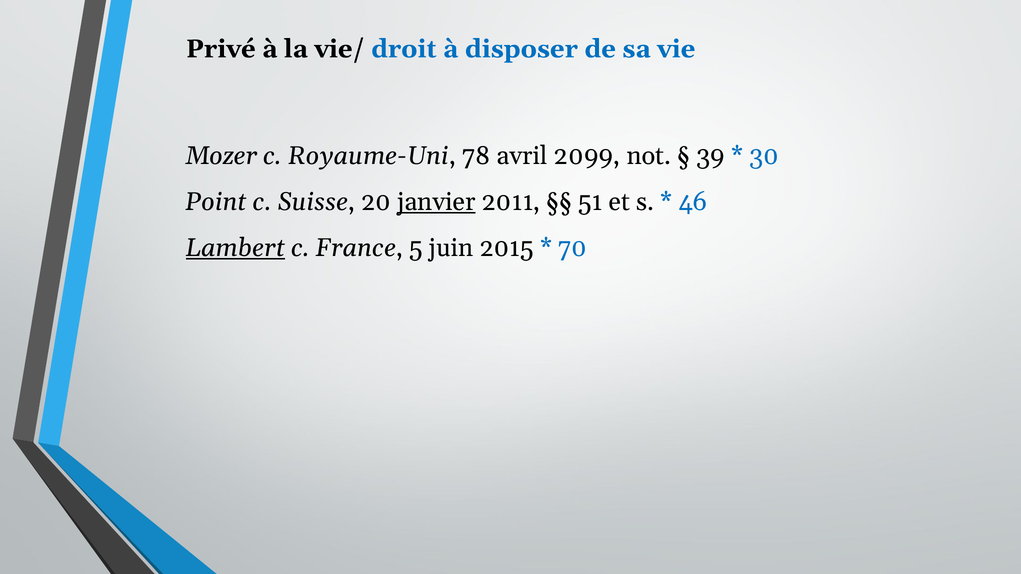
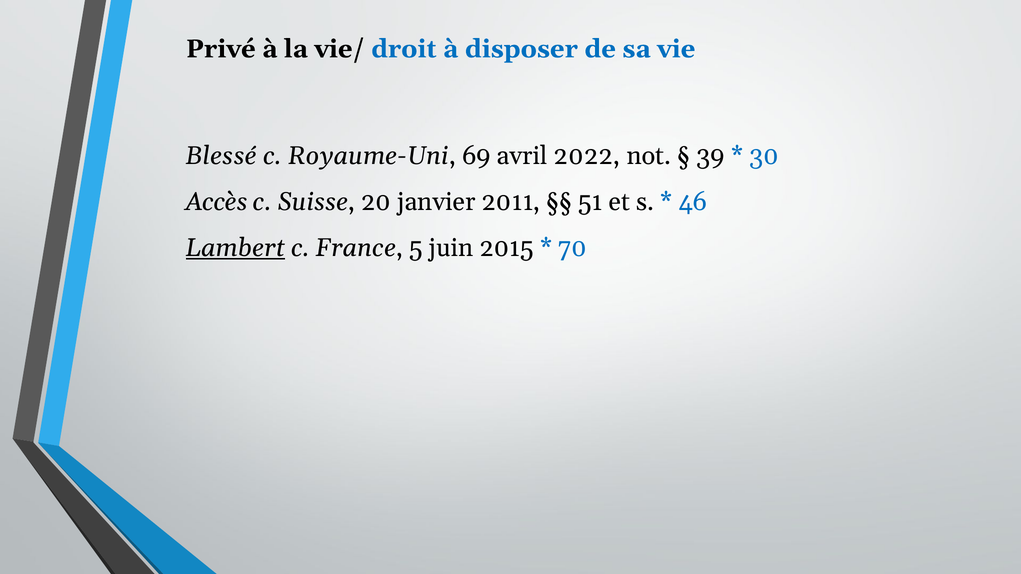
Mozer: Mozer -> Blessé (221, 156)
78: 78 -> 69 (477, 156)
2099: 2099 -> 2022 (587, 156)
Point: Point -> Accès (216, 202)
janvier underline: present -> none (436, 202)
